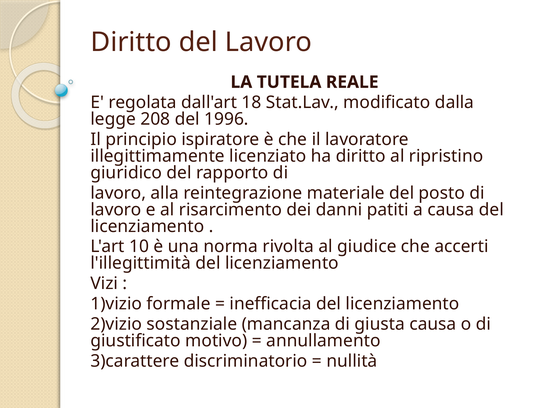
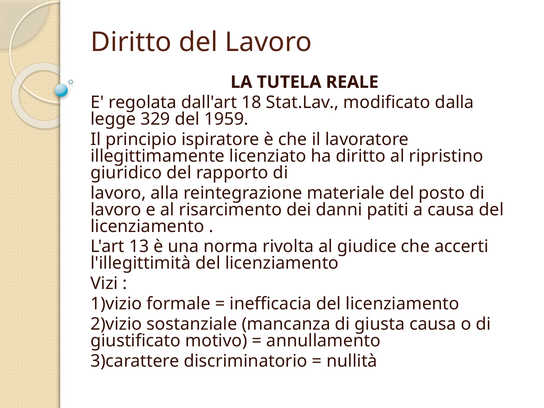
208: 208 -> 329 (155, 119)
1996: 1996 -> 1959 (226, 119)
10: 10 -> 13 (139, 247)
